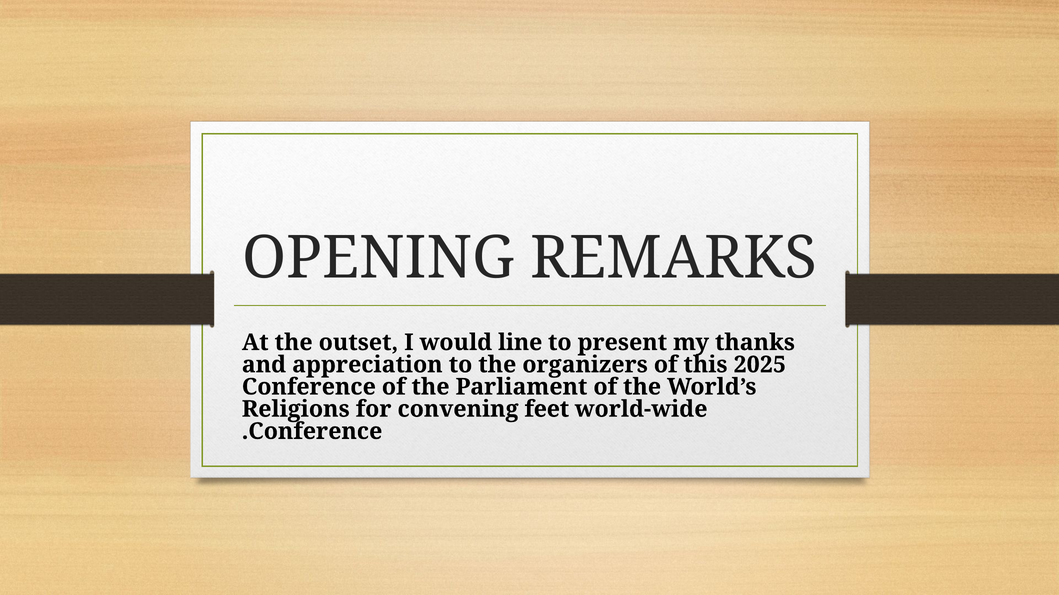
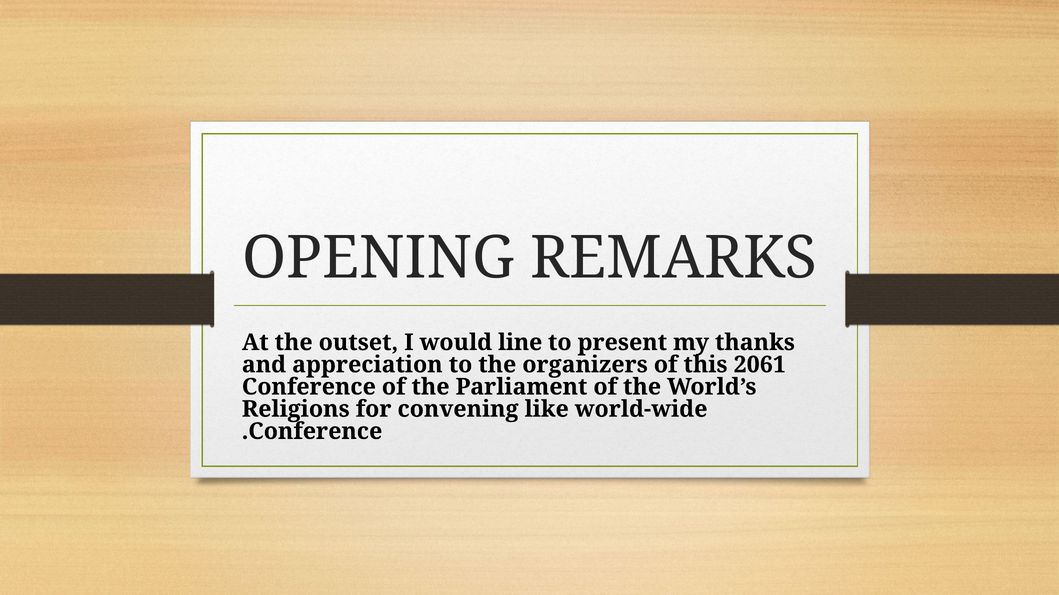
2025: 2025 -> 2061 (760, 365)
feet: feet -> like (547, 410)
